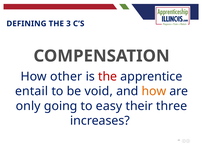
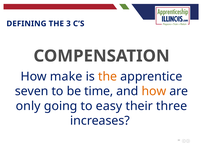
other: other -> make (66, 77)
the colour: red -> orange (108, 77)
entail: entail -> seven (32, 92)
void: void -> time (99, 92)
